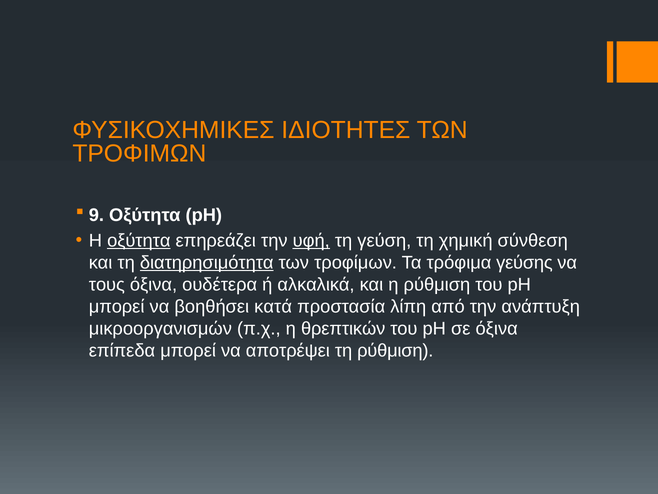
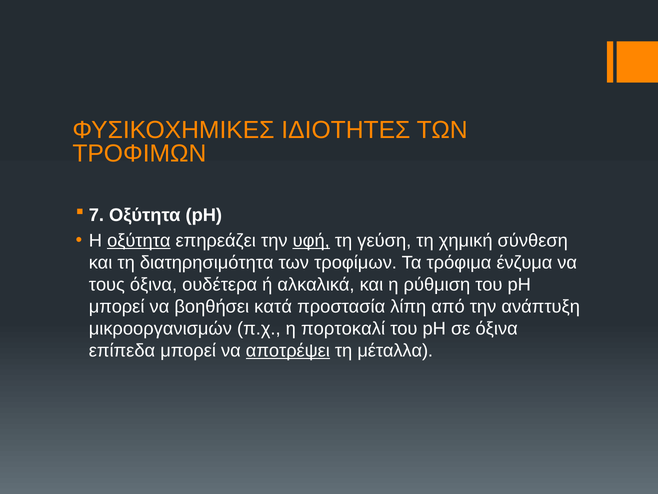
9: 9 -> 7 (96, 215)
διατηρησιμότητα underline: present -> none (207, 262)
γεύσης: γεύσης -> ένζυμα (524, 262)
θρεπτικών: θρεπτικών -> πορτοκαλί (343, 328)
αποτρέψει underline: none -> present (288, 350)
τη ρύθμιση: ρύθμιση -> μέταλλα (395, 350)
